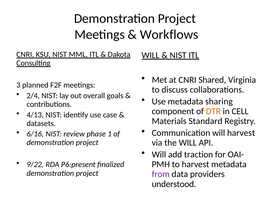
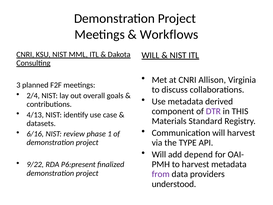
Shared: Shared -> Allison (212, 80)
sharing: sharing -> derived (219, 101)
DTR colour: orange -> purple (213, 111)
CELL: CELL -> THIS (240, 111)
the WILL: WILL -> TYPE (188, 143)
traction: traction -> depend (198, 154)
